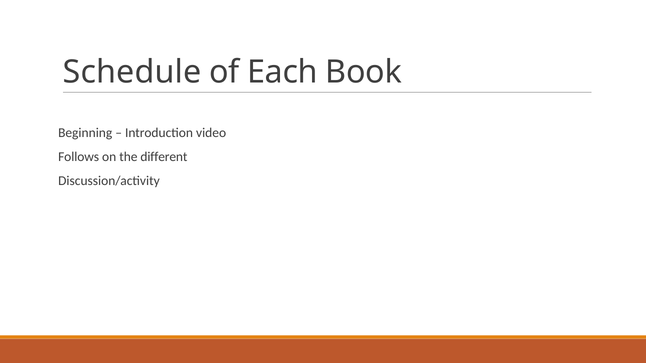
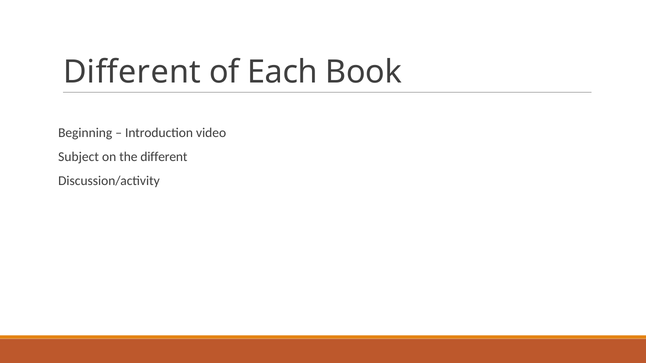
Schedule: Schedule -> Different (132, 72)
Follows: Follows -> Subject (79, 157)
